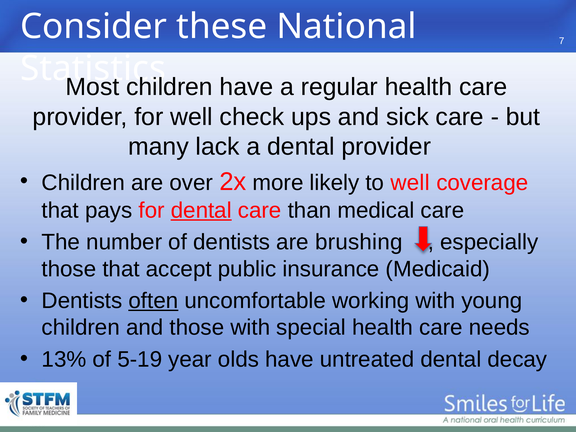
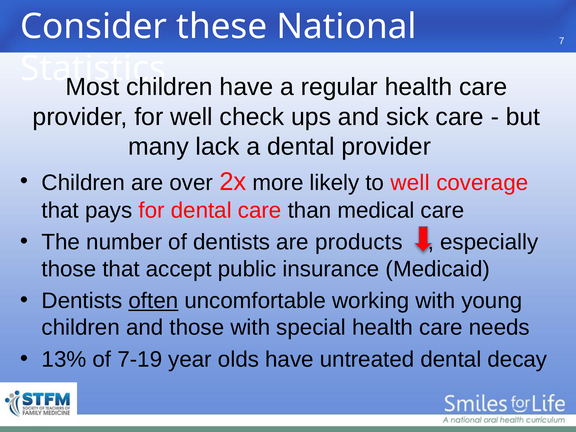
dental underline: present -> none (201, 210)
brushing: brushing -> products (359, 242)
5-19: 5-19 -> 7-19 (140, 359)
